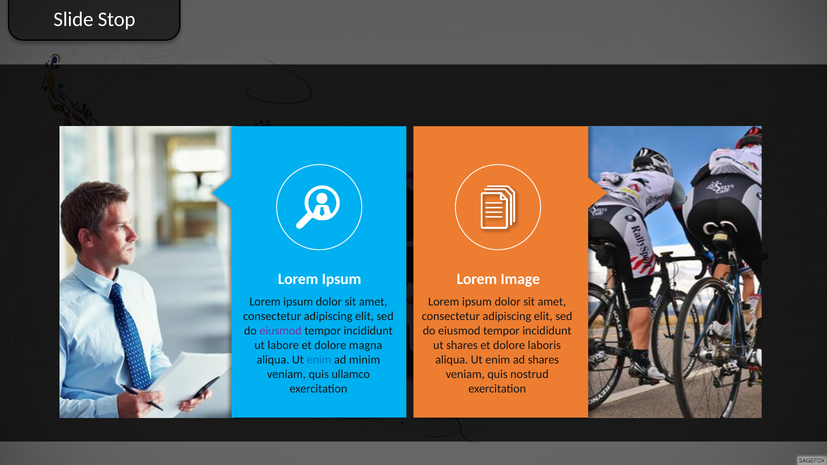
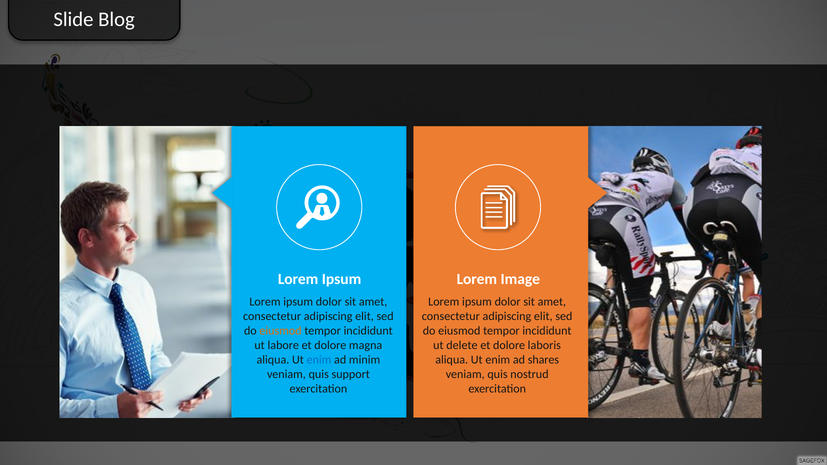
Stop: Stop -> Blog (117, 20)
eiusmod colour: purple -> orange (281, 331)
ut shares: shares -> delete (462, 345)
ullamco: ullamco -> support (351, 374)
